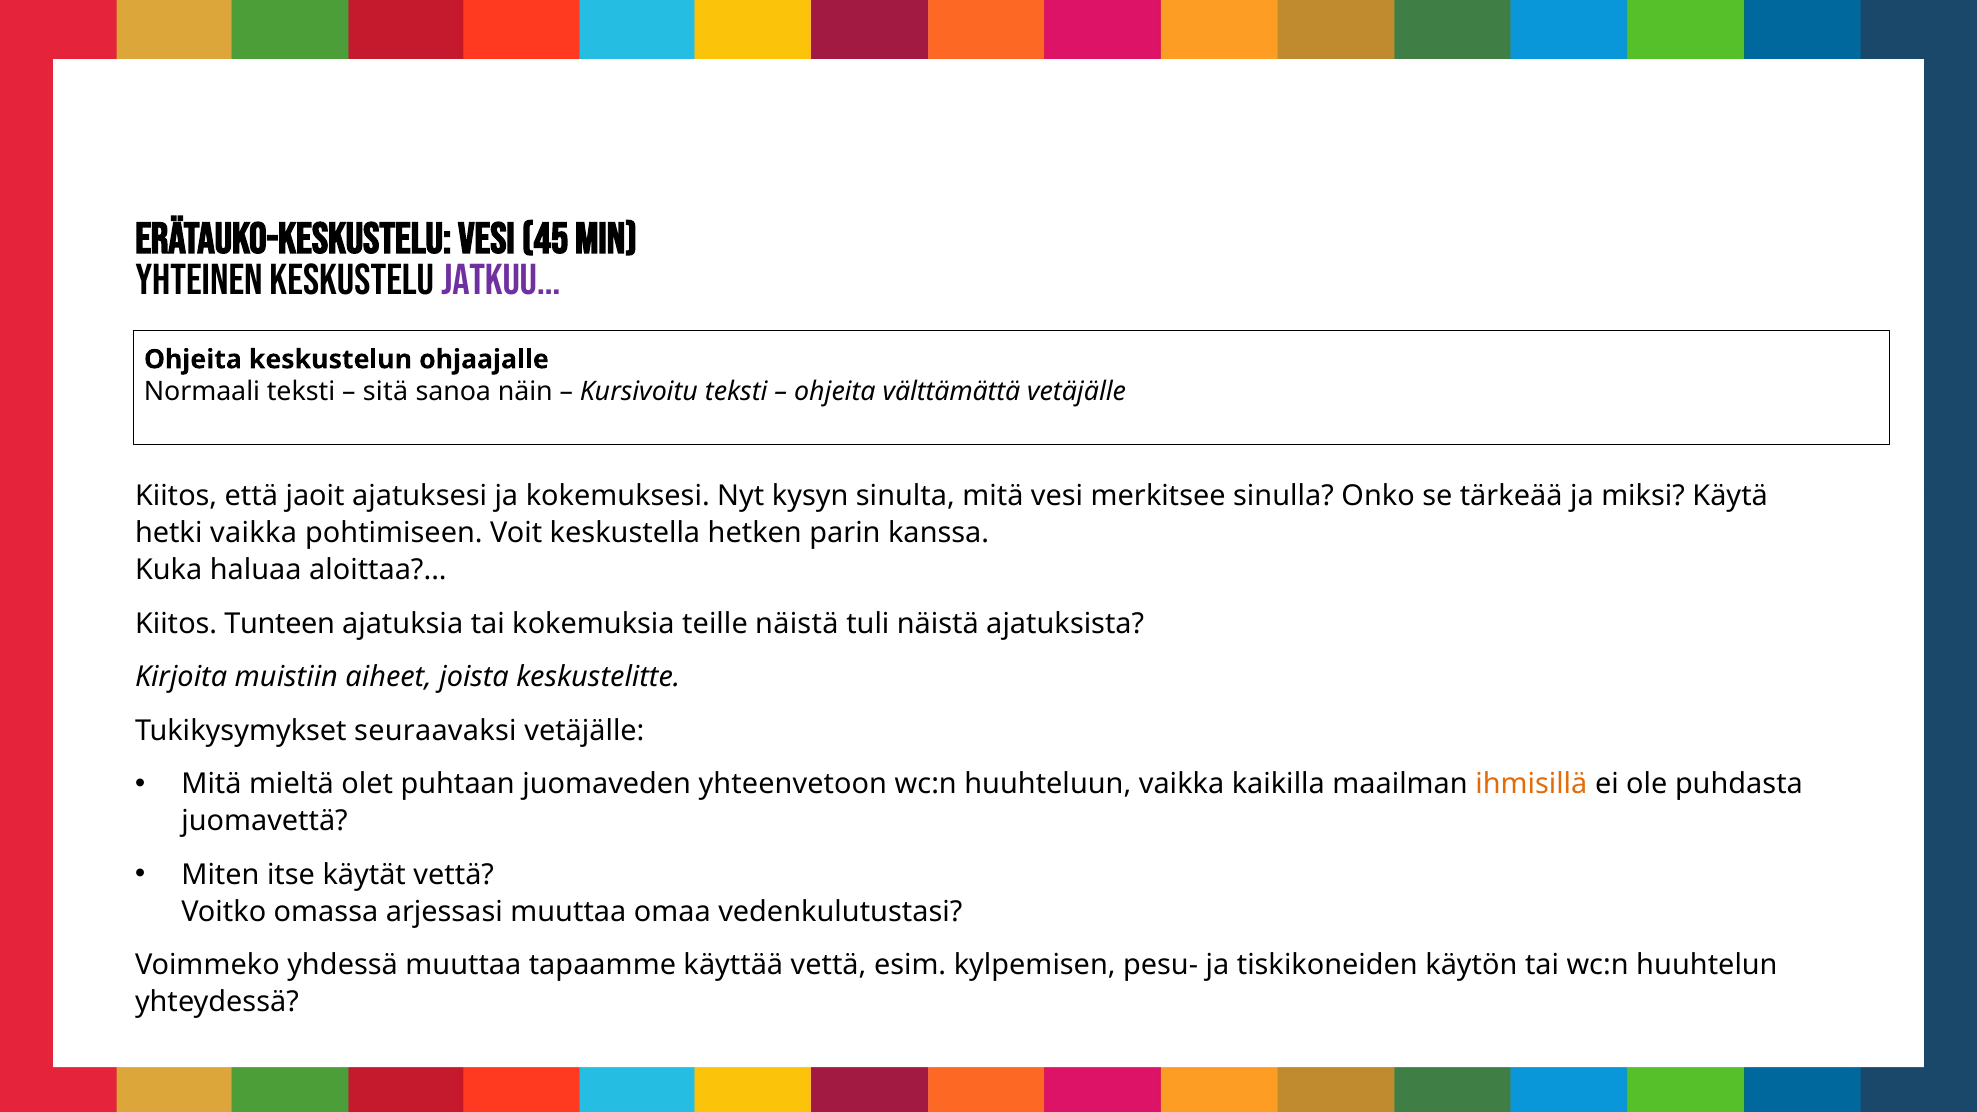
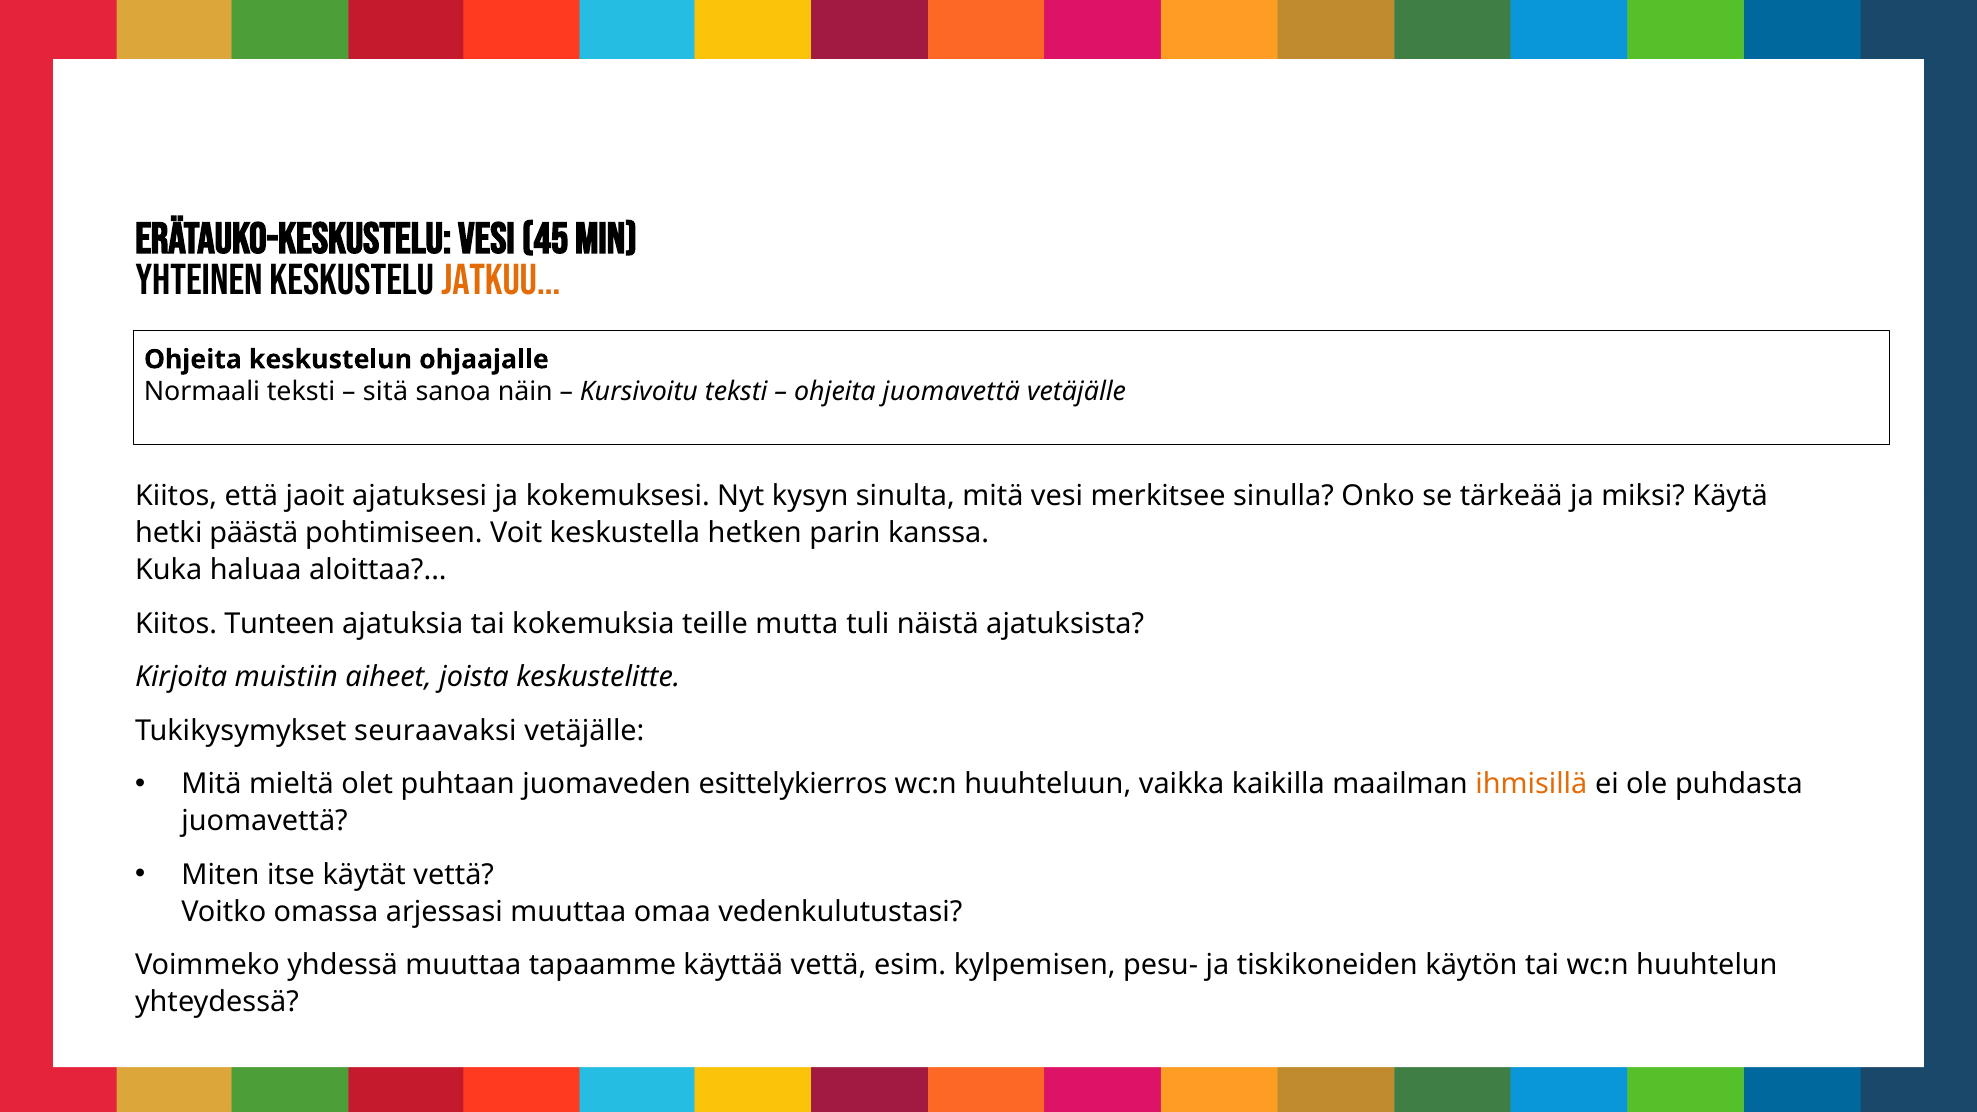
jatkuu colour: purple -> orange (501, 281)
ohjeita välttämättä: välttämättä -> juomavettä (951, 392)
hetki vaikka: vaikka -> päästä (254, 533)
teille näistä: näistä -> mutta (797, 624)
yhteenvetoon: yhteenvetoon -> esittelykierros (793, 784)
